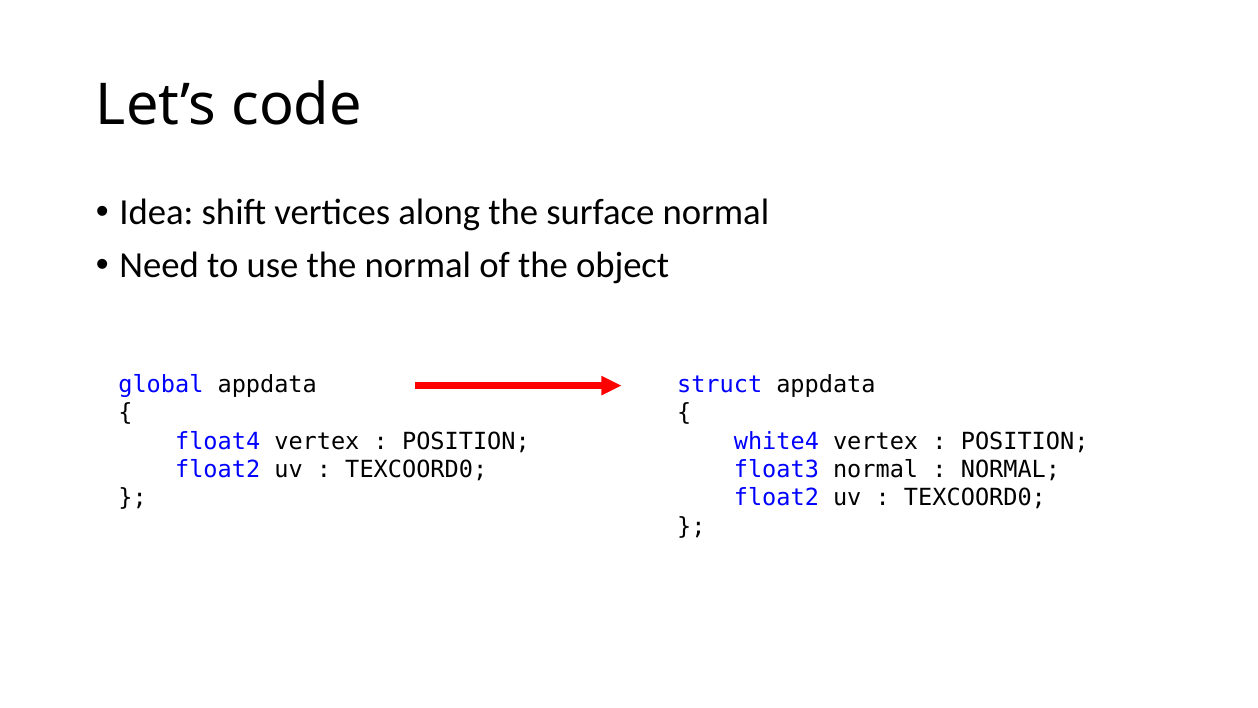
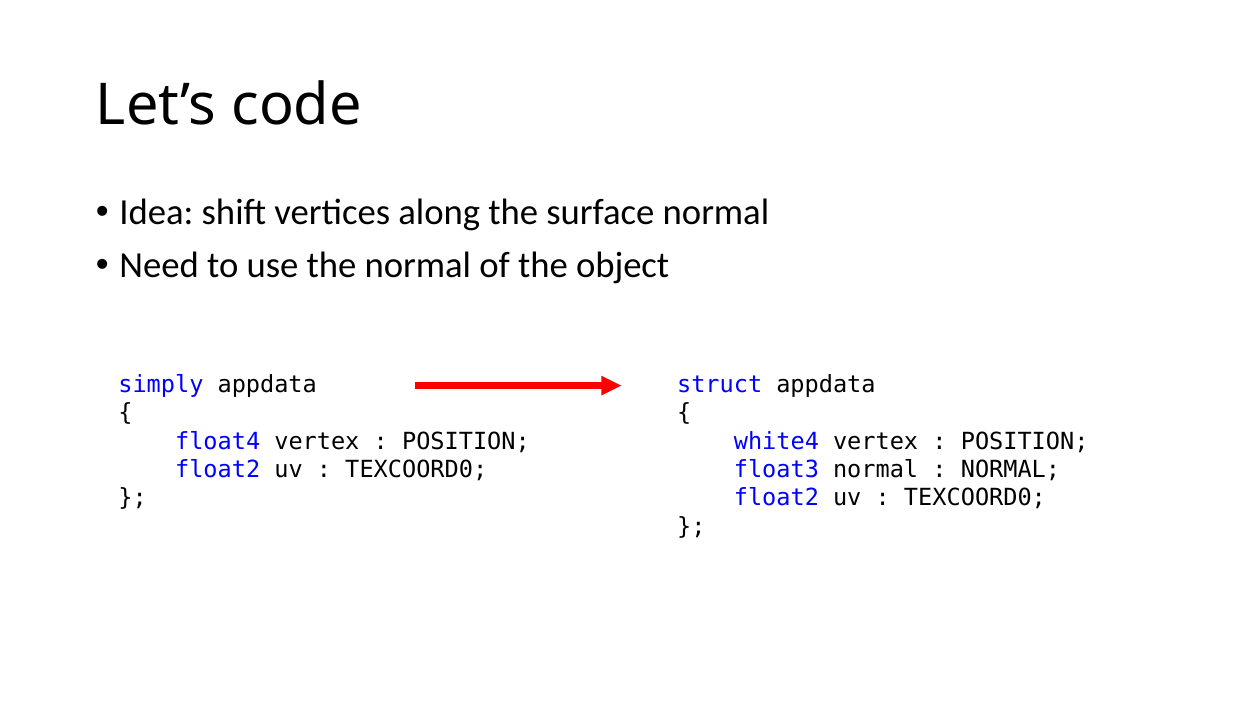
global: global -> simply (161, 385)
